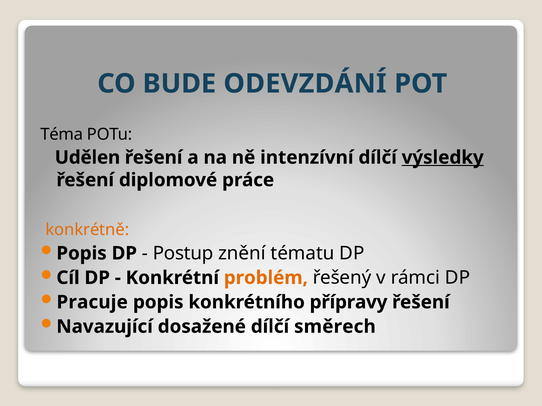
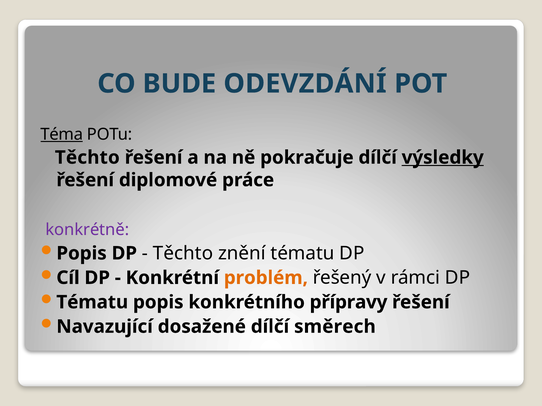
Téma underline: none -> present (62, 134)
Udělen: Udělen -> Těchto (87, 158)
intenzívní: intenzívní -> pokračuje (307, 158)
konkrétně colour: orange -> purple (87, 230)
Postup: Postup -> Těchto (183, 254)
Pracuje: Pracuje -> Tématu (92, 303)
